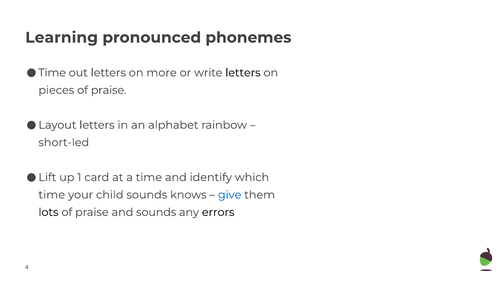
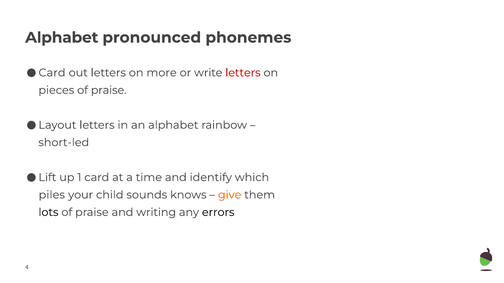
Learning: Learning -> Alphabet (62, 38)
Time: Time -> Card (52, 73)
letters colour: black -> red (243, 73)
time: time -> piles (52, 195)
give colour: blue -> orange (230, 195)
and sounds: sounds -> writing (156, 213)
